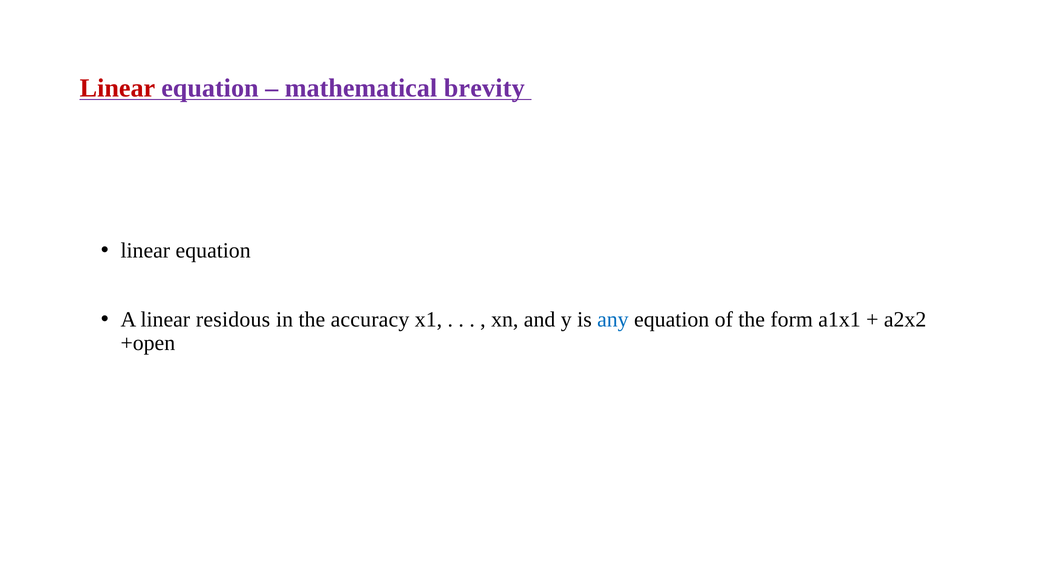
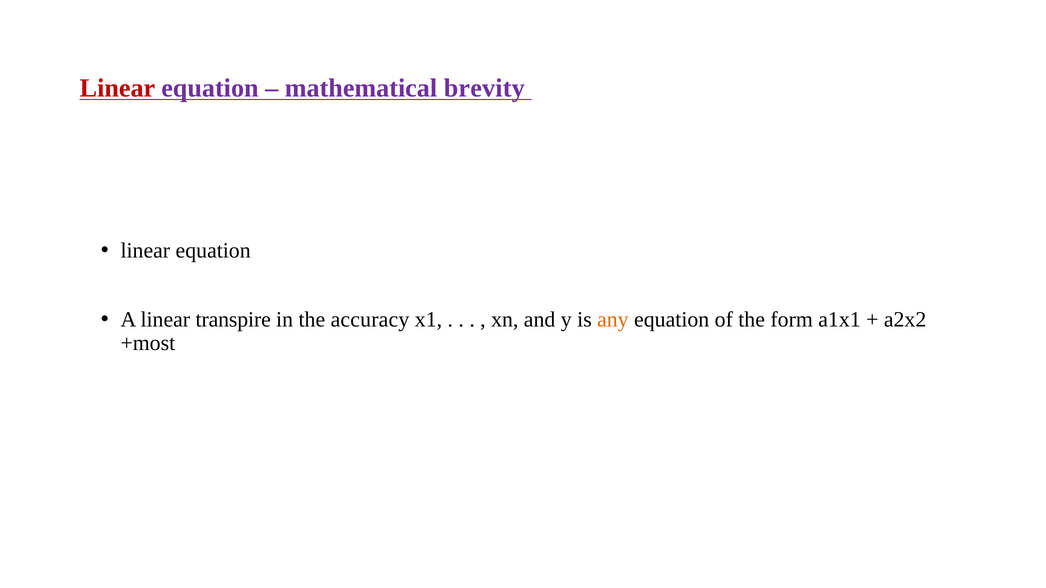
residous: residous -> transpire (233, 320)
any colour: blue -> orange (613, 320)
+open: +open -> +most (148, 343)
